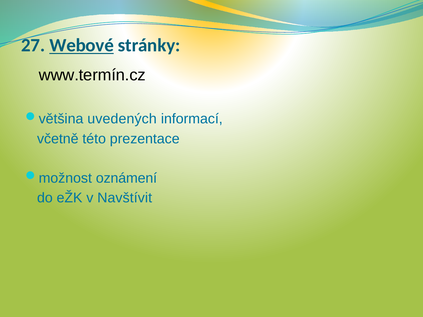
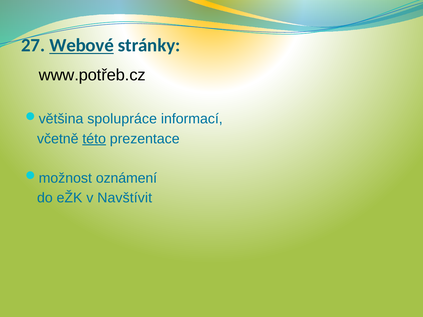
www.termín.cz: www.termín.cz -> www.potřeb.cz (92, 75)
uvedených: uvedených -> spolupráce (122, 119)
této underline: none -> present (94, 139)
